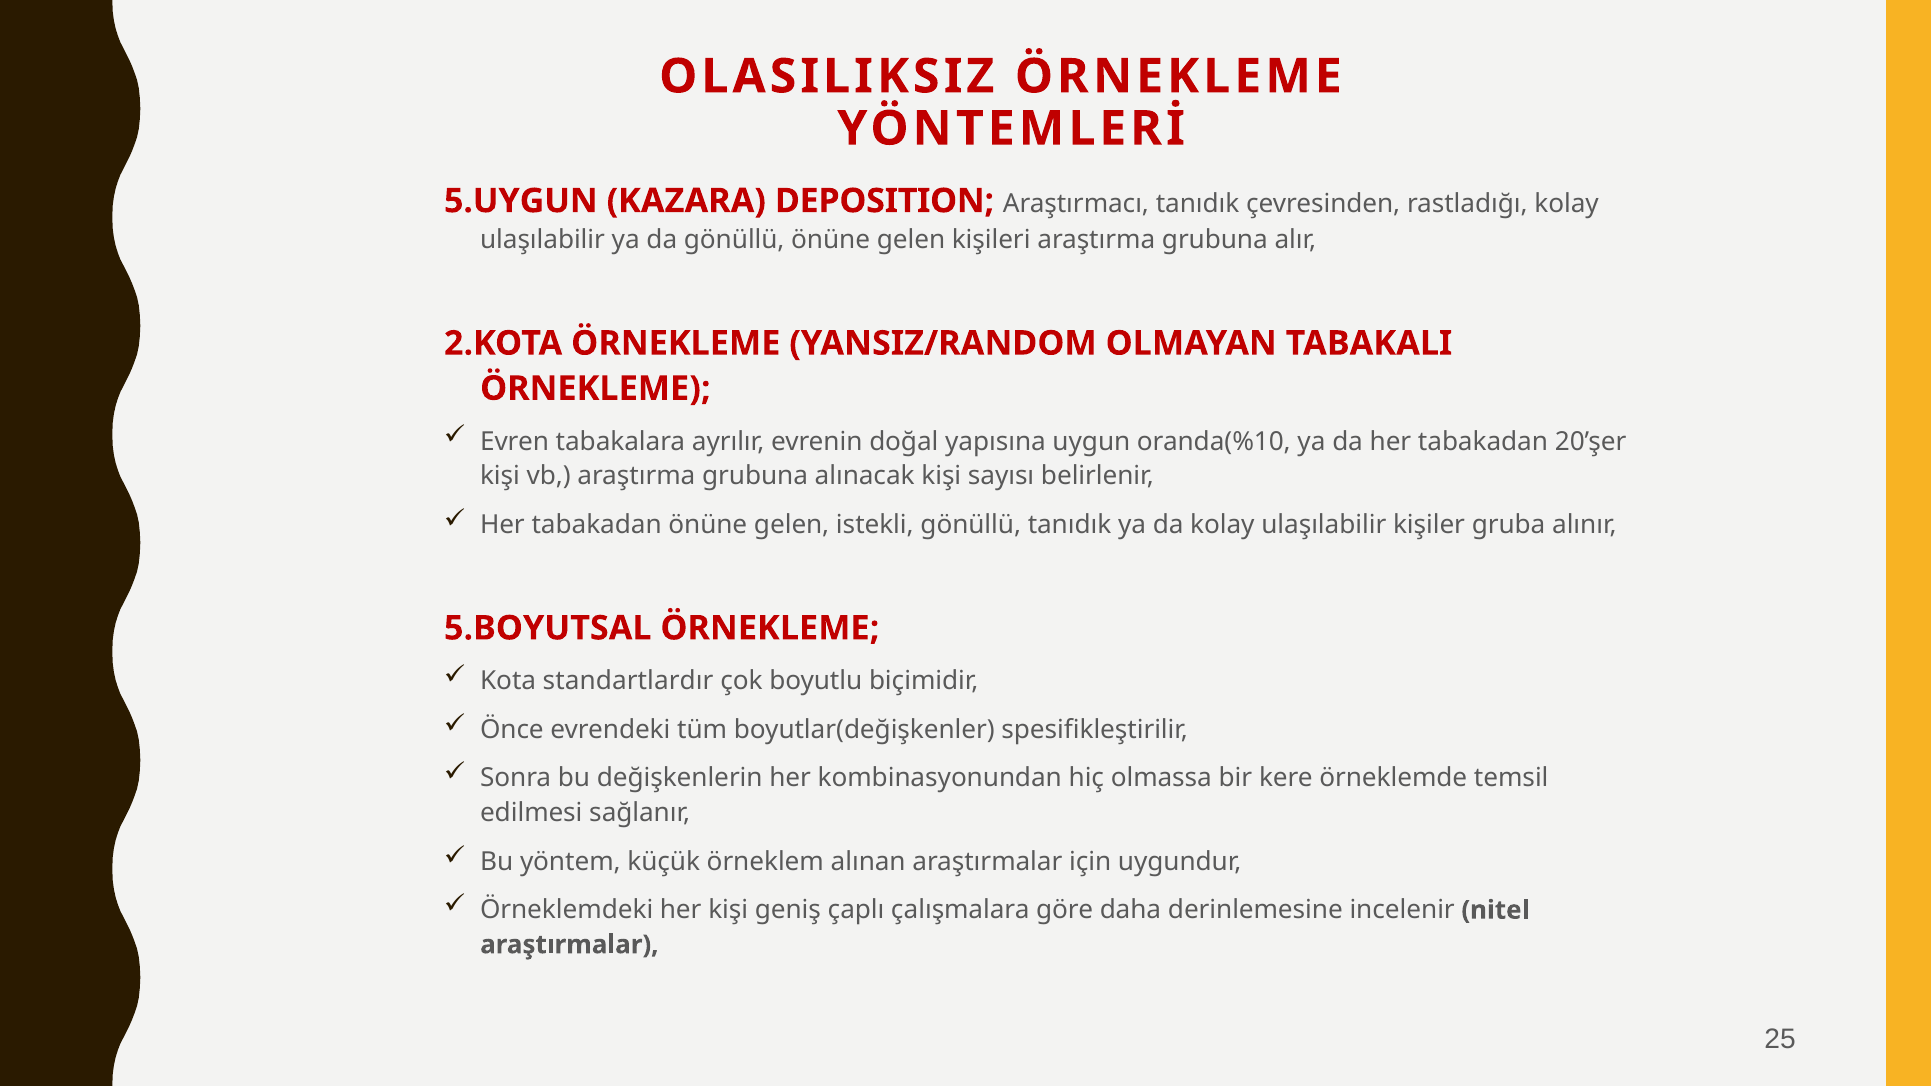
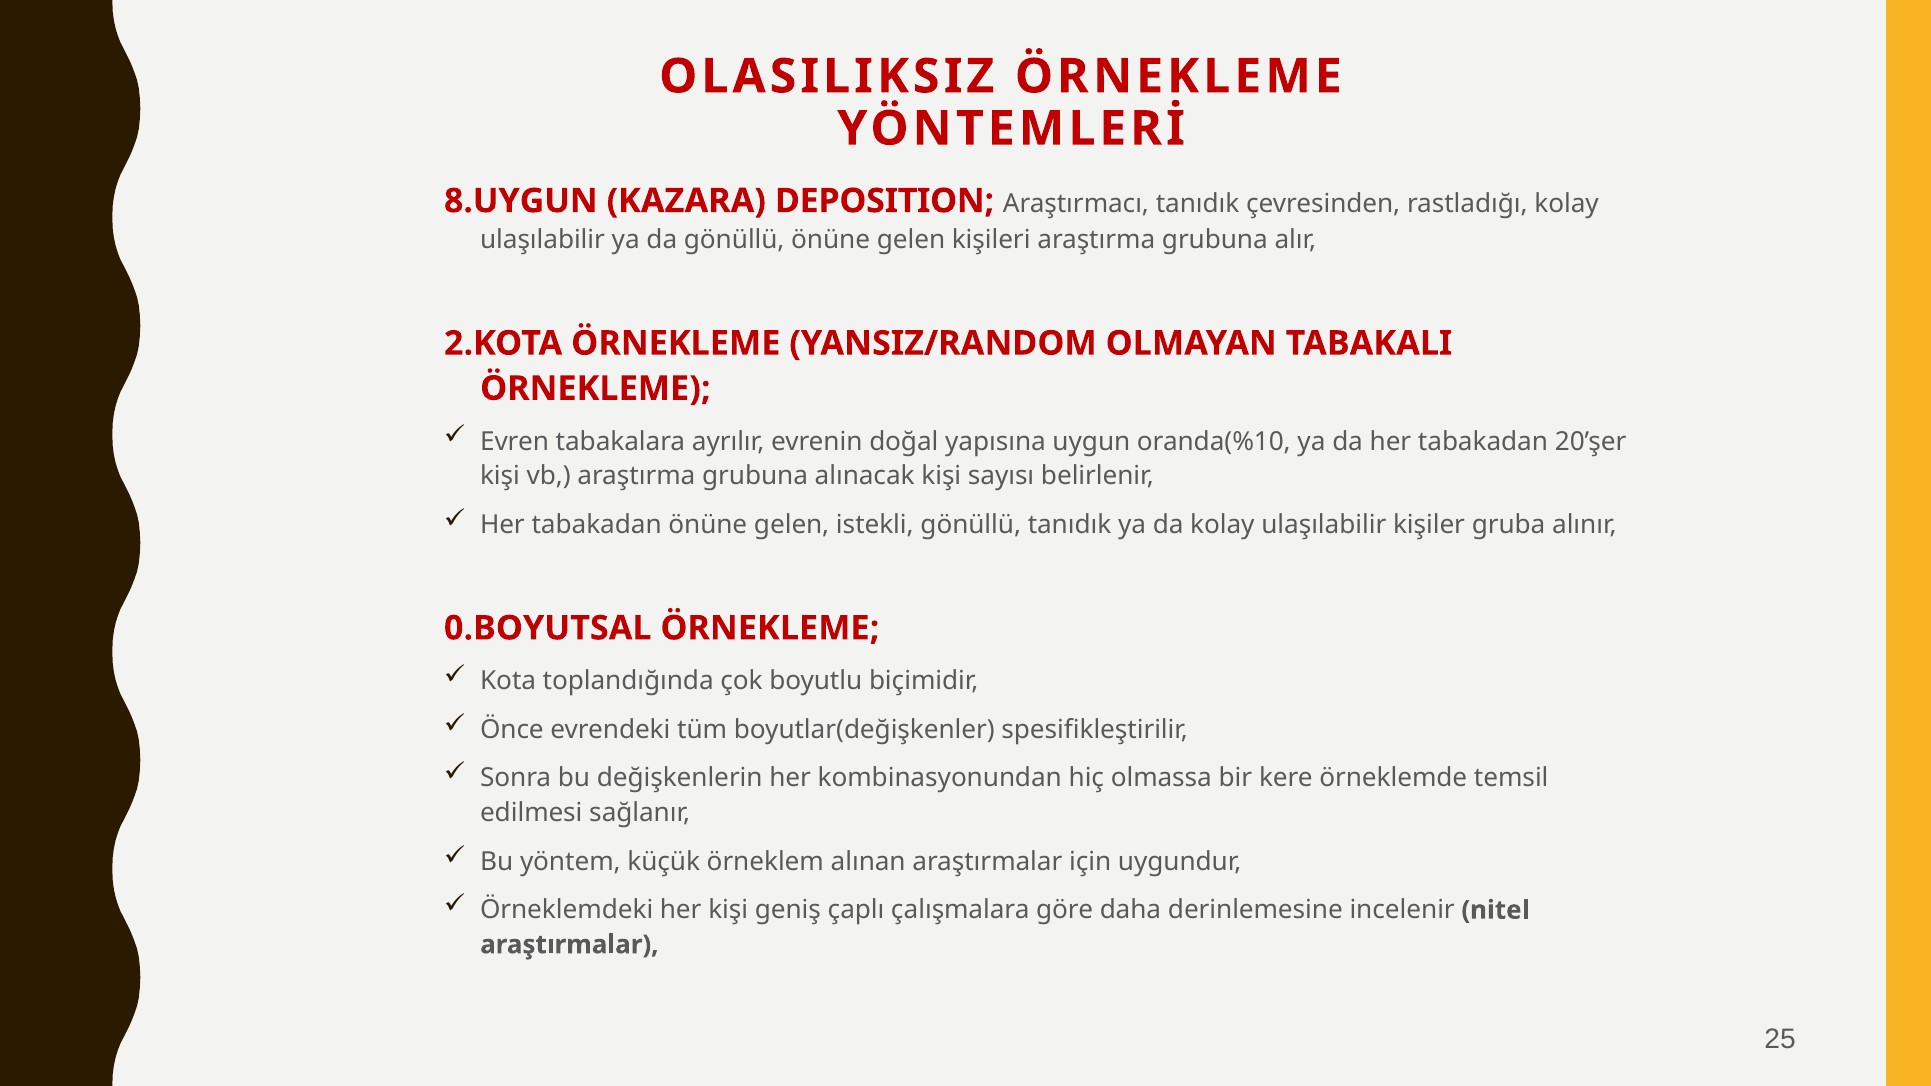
5.UYGUN: 5.UYGUN -> 8.UYGUN (521, 201)
5.BOYUTSAL: 5.BOYUTSAL -> 0.BOYUTSAL (548, 628)
standartlardır: standartlardır -> toplandığında (628, 681)
